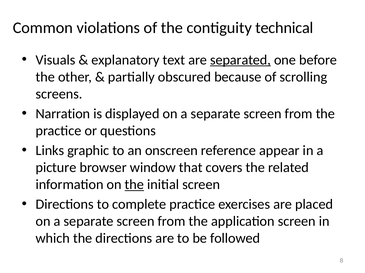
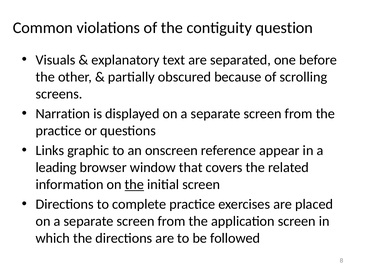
technical: technical -> question (284, 28)
separated underline: present -> none (241, 60)
picture: picture -> leading (56, 168)
